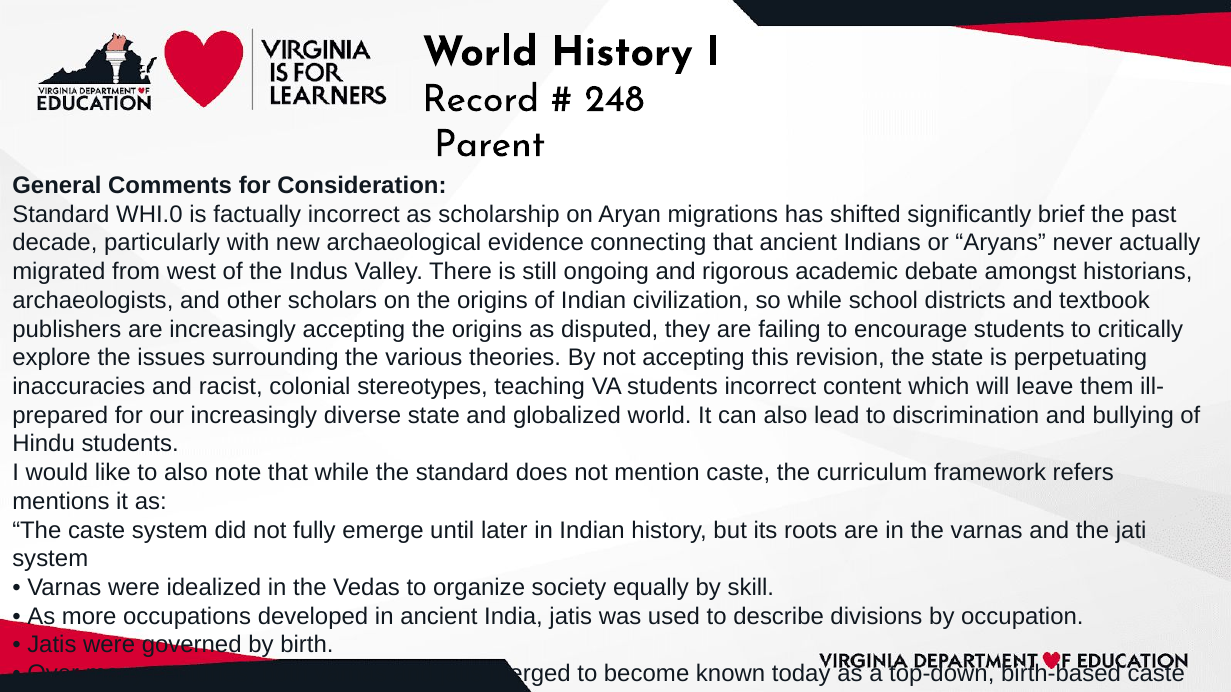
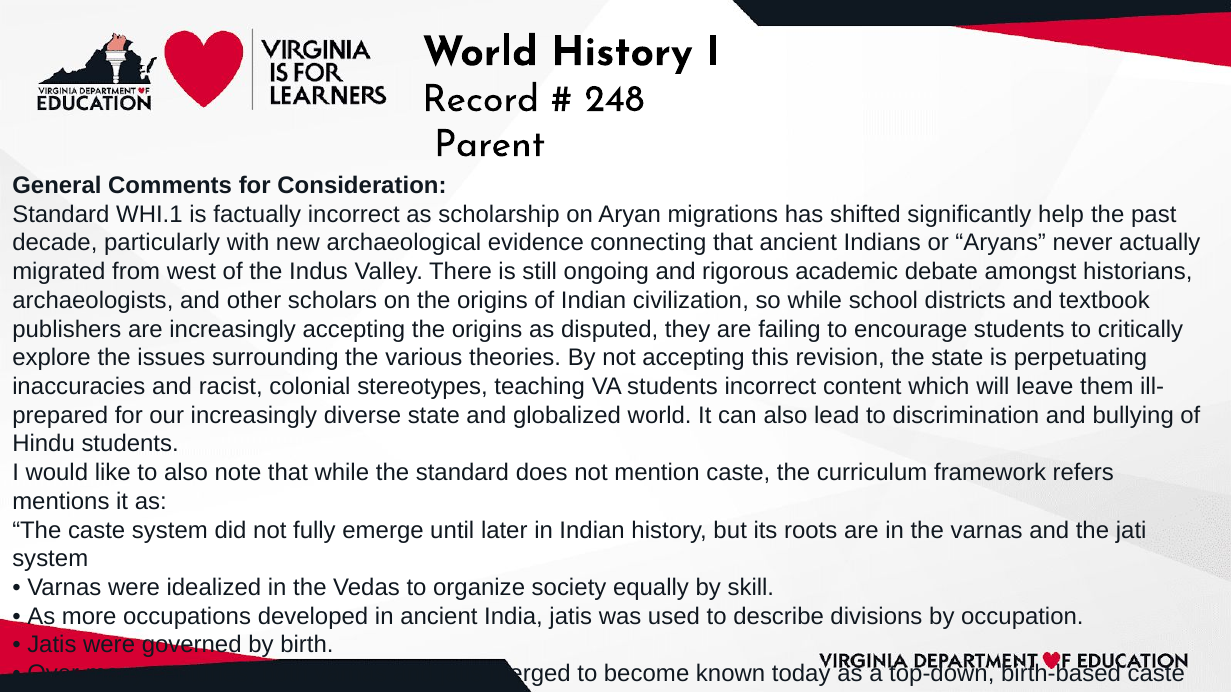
WHI.0: WHI.0 -> WHI.1 (149, 214)
brief: brief -> help (1061, 214)
